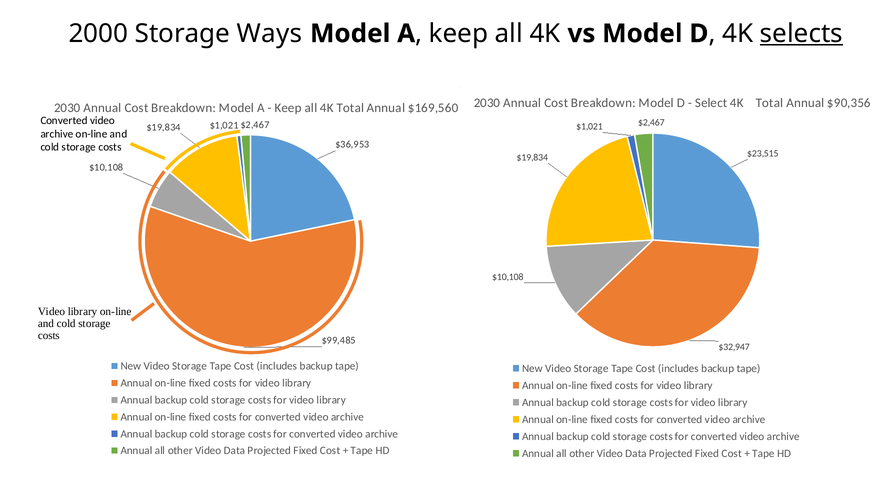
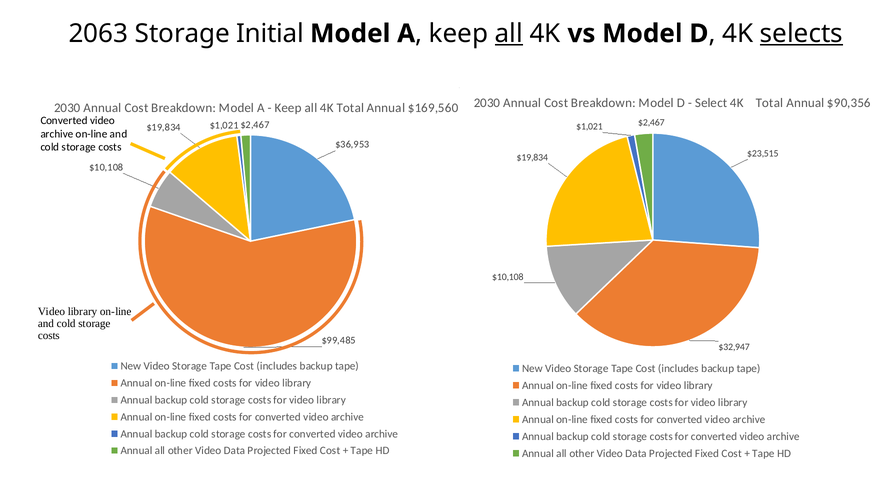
2000: 2000 -> 2063 (98, 34)
Ways: Ways -> Initial (270, 34)
all underline: none -> present (509, 34)
